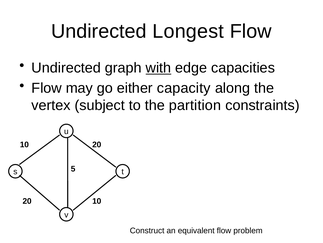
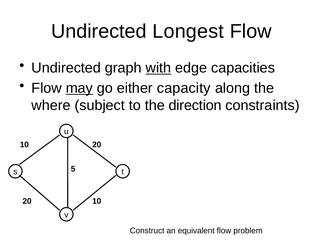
may underline: none -> present (79, 88)
vertex: vertex -> where (51, 105)
partition: partition -> direction (195, 105)
